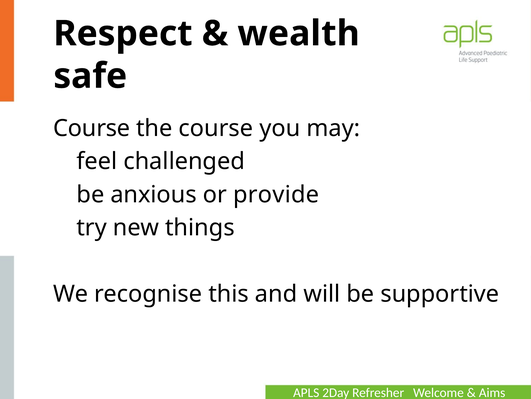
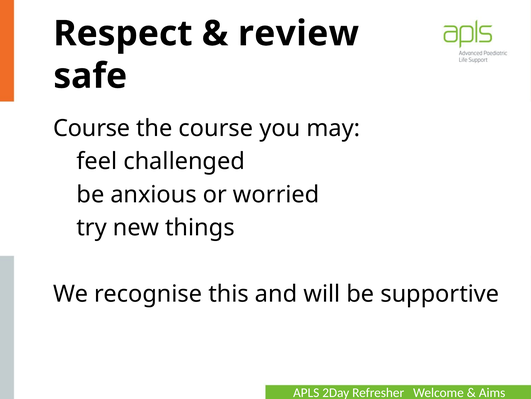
wealth: wealth -> review (298, 33)
provide: provide -> worried (276, 194)
